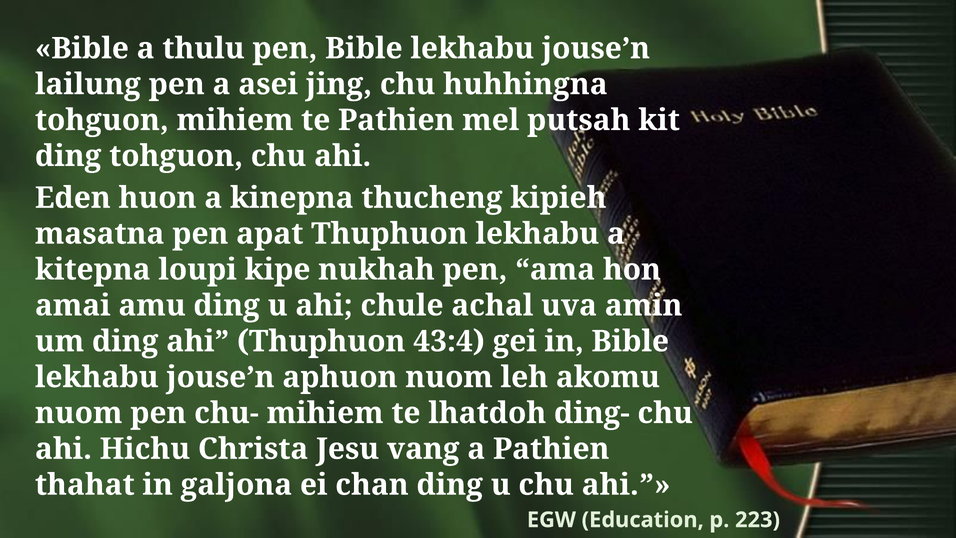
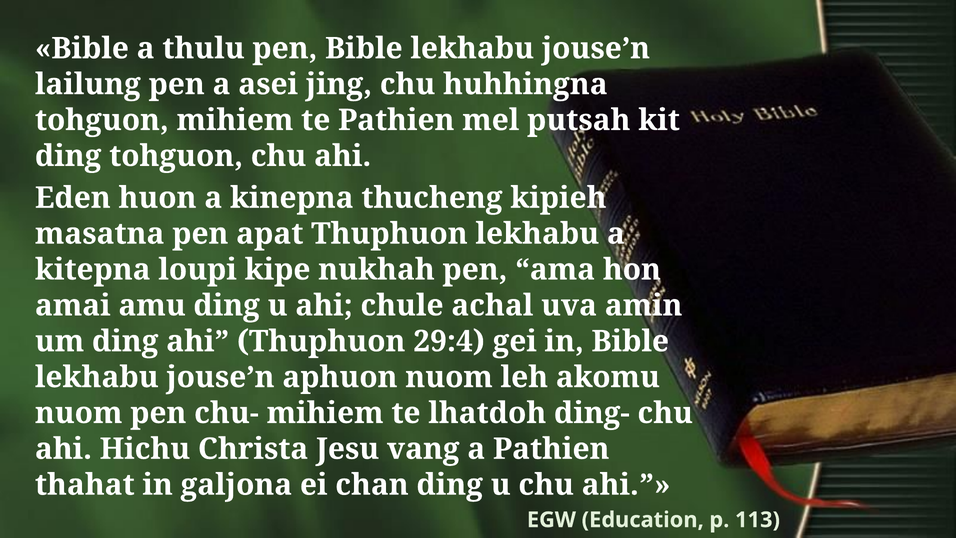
43:4: 43:4 -> 29:4 (449, 341)
223: 223 -> 113 (758, 520)
